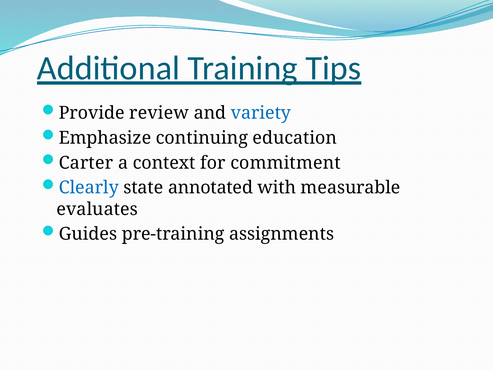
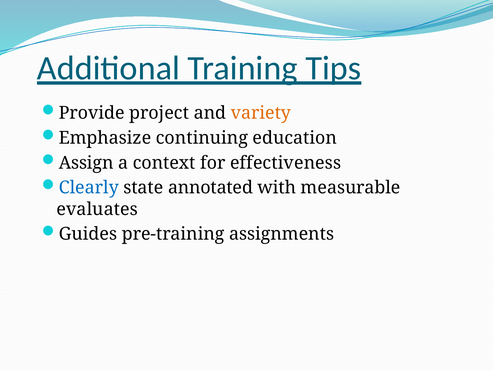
review: review -> project (159, 113)
variety colour: blue -> orange (261, 113)
Carter: Carter -> Assign (86, 163)
commitment: commitment -> effectiveness (286, 163)
